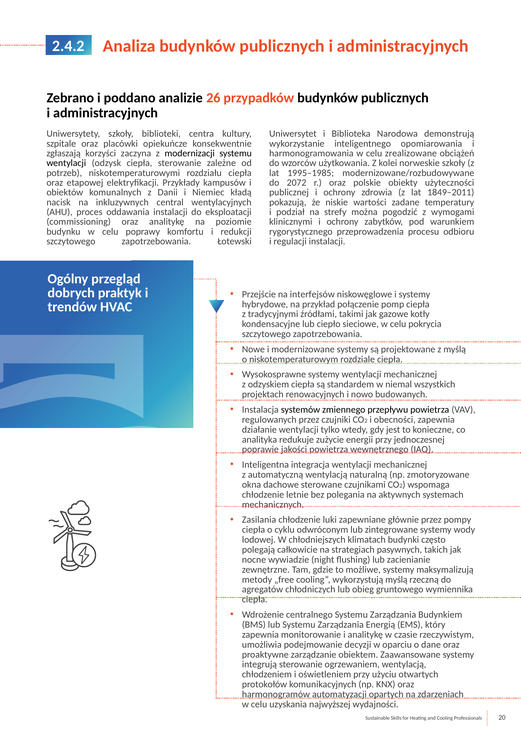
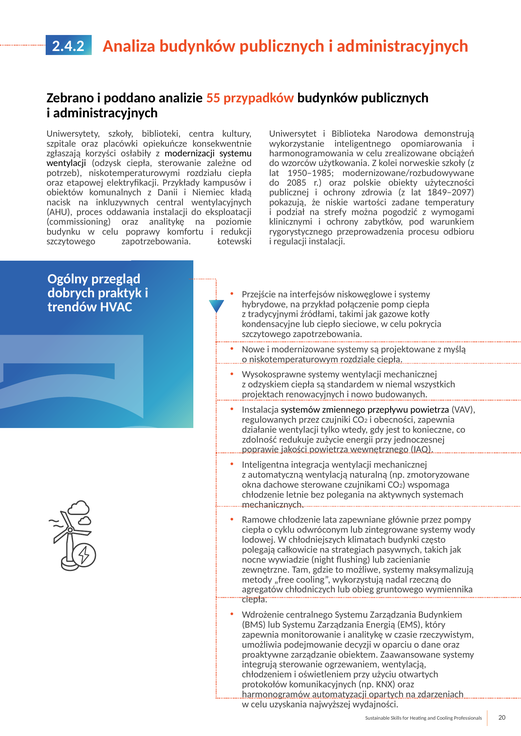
26: 26 -> 55 (213, 98)
zaczyna: zaczyna -> osłabiły (136, 153)
1995–1985: 1995–1985 -> 1950–1985 (311, 173)
2072: 2072 -> 2085 (297, 183)
1849–2011: 1849–2011 -> 1849–2097 (451, 193)
analityka: analityka -> zdolność (259, 440)
Zasilania: Zasilania -> Ramowe (259, 520)
luki: luki -> lata (330, 520)
wykorzystują myślą: myślą -> nadal (396, 580)
